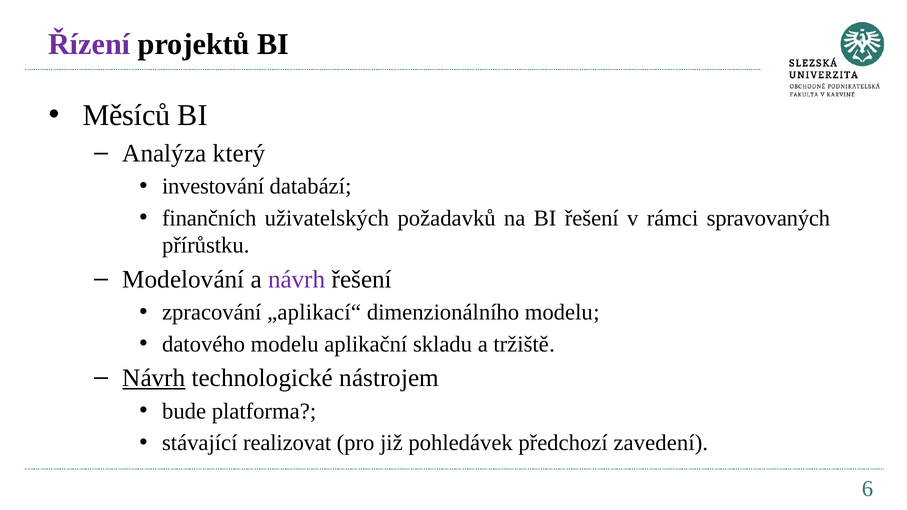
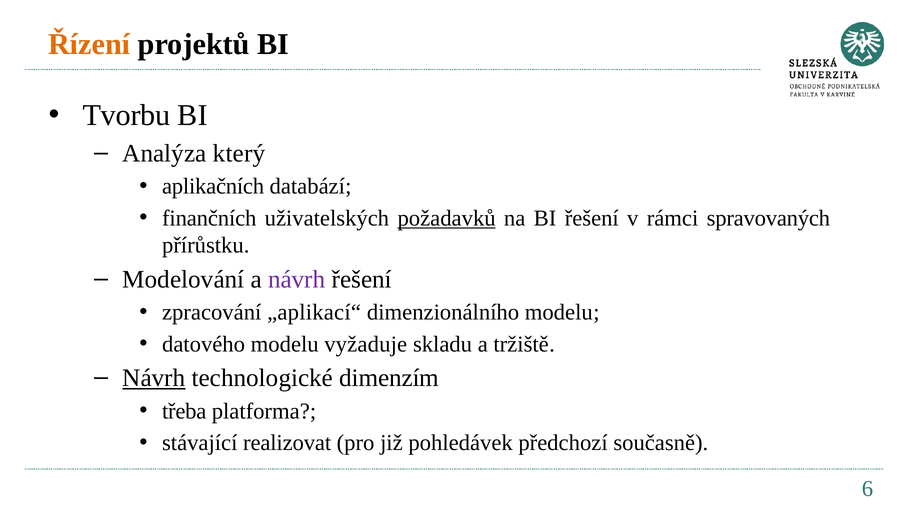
Řízení colour: purple -> orange (89, 44)
Měsíců: Měsíců -> Tvorbu (126, 116)
investování: investování -> aplikačních (213, 187)
požadavků underline: none -> present (447, 218)
aplikační: aplikační -> vyžaduje (366, 344)
nástrojem: nástrojem -> dimenzím (389, 378)
bude: bude -> třeba (184, 411)
zavedení: zavedení -> současně (661, 443)
